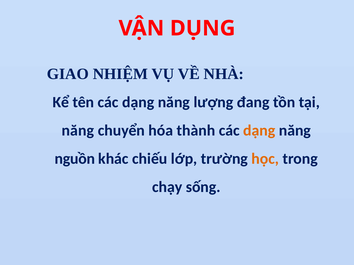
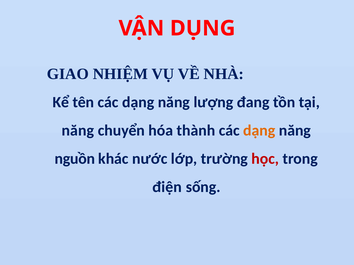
chiếu: chiếu -> nước (150, 159)
học colour: orange -> red (265, 159)
chạy: chạy -> điện (167, 187)
